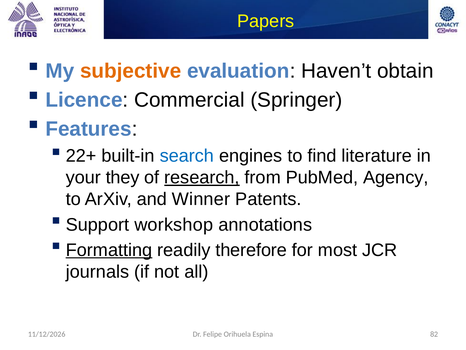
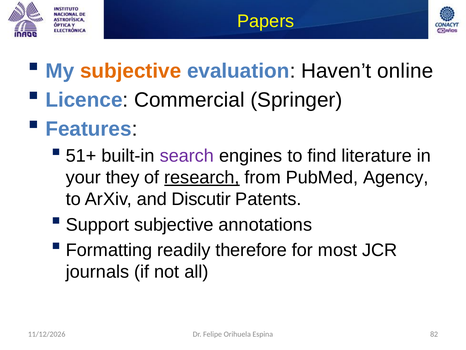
obtain: obtain -> online (405, 71)
22+: 22+ -> 51+ (81, 156)
search colour: blue -> purple (187, 156)
Winner: Winner -> Discutir (201, 199)
Support workshop: workshop -> subjective (174, 224)
Formatting underline: present -> none (109, 250)
